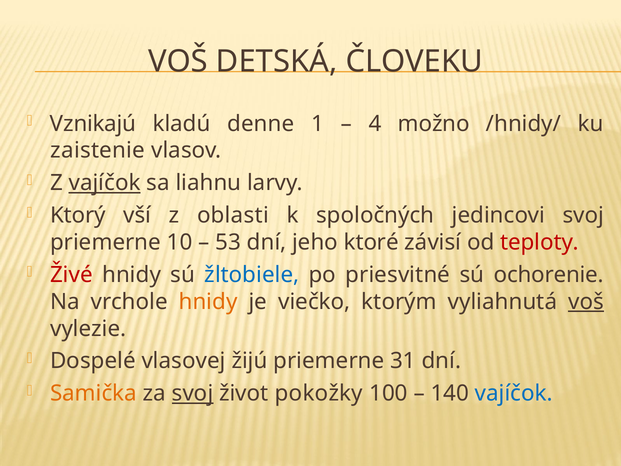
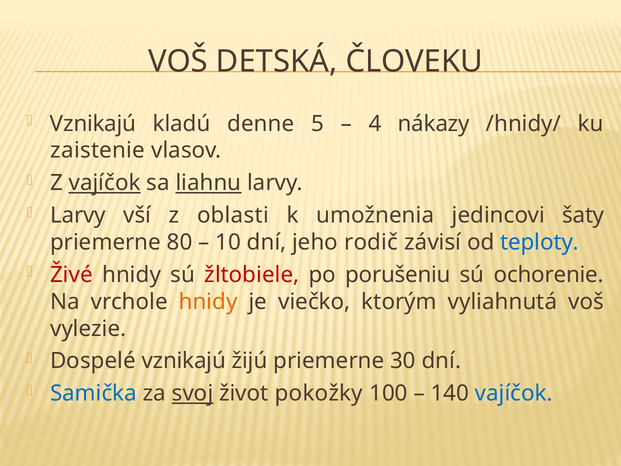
1: 1 -> 5 (317, 124)
možno: možno -> nákazy (434, 124)
liahnu underline: none -> present (208, 183)
Ktorý: Ktorý -> Larvy (78, 215)
spoločných: spoločných -> umožnenia (375, 215)
jedincovi svoj: svoj -> šaty (583, 215)
10: 10 -> 80 (180, 242)
53: 53 -> 10 (228, 242)
ktoré: ktoré -> rodič (371, 242)
teploty colour: red -> blue (540, 242)
žltobiele colour: blue -> red (252, 275)
priesvitné: priesvitné -> porušeniu (398, 275)
voš underline: present -> none (586, 302)
Dospelé vlasovej: vlasovej -> vznikajú (184, 361)
31: 31 -> 30 (403, 361)
Samička colour: orange -> blue (94, 393)
